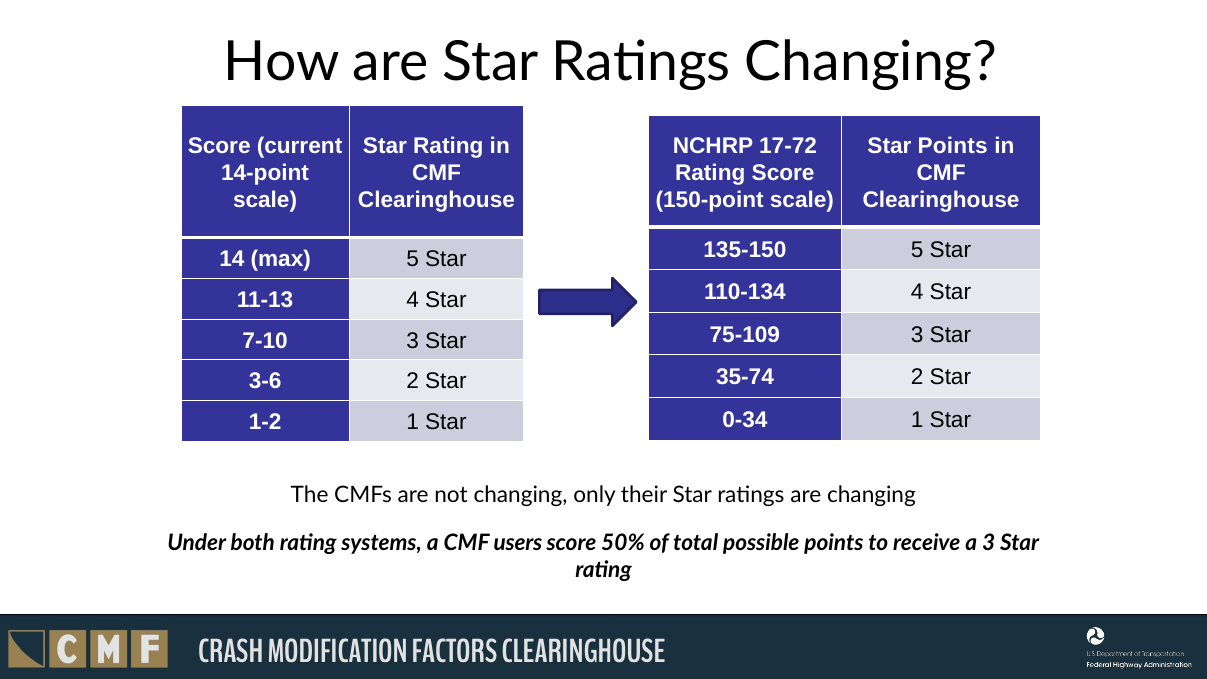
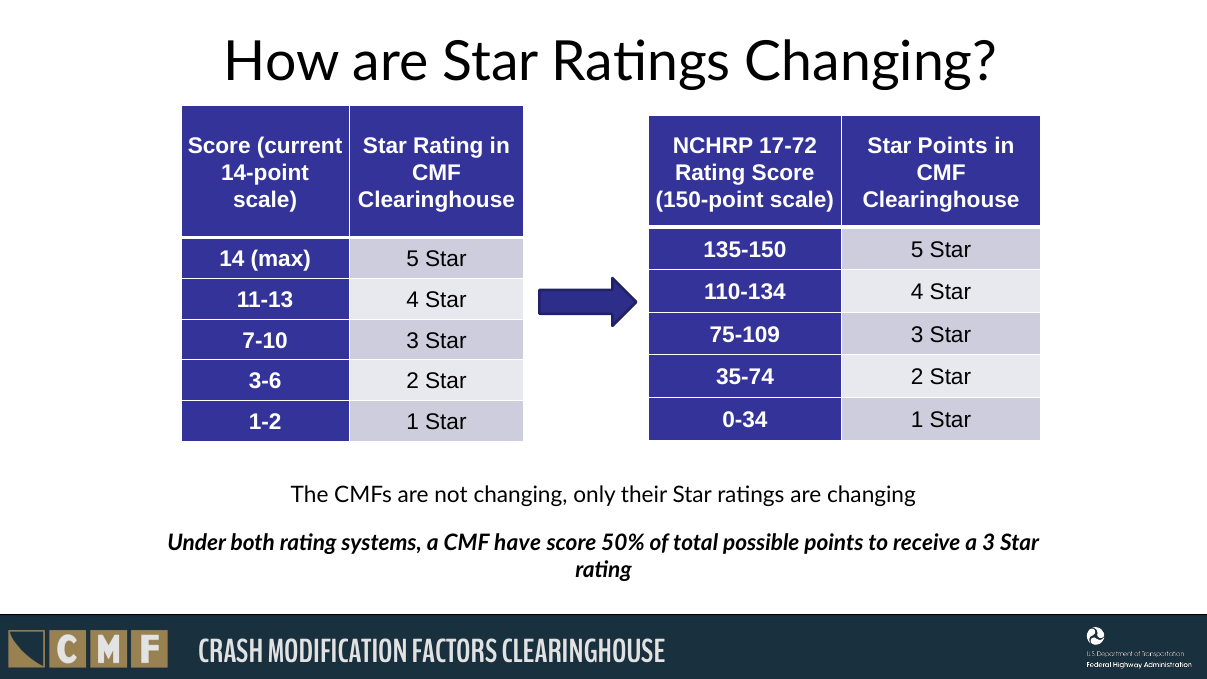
users: users -> have (518, 543)
